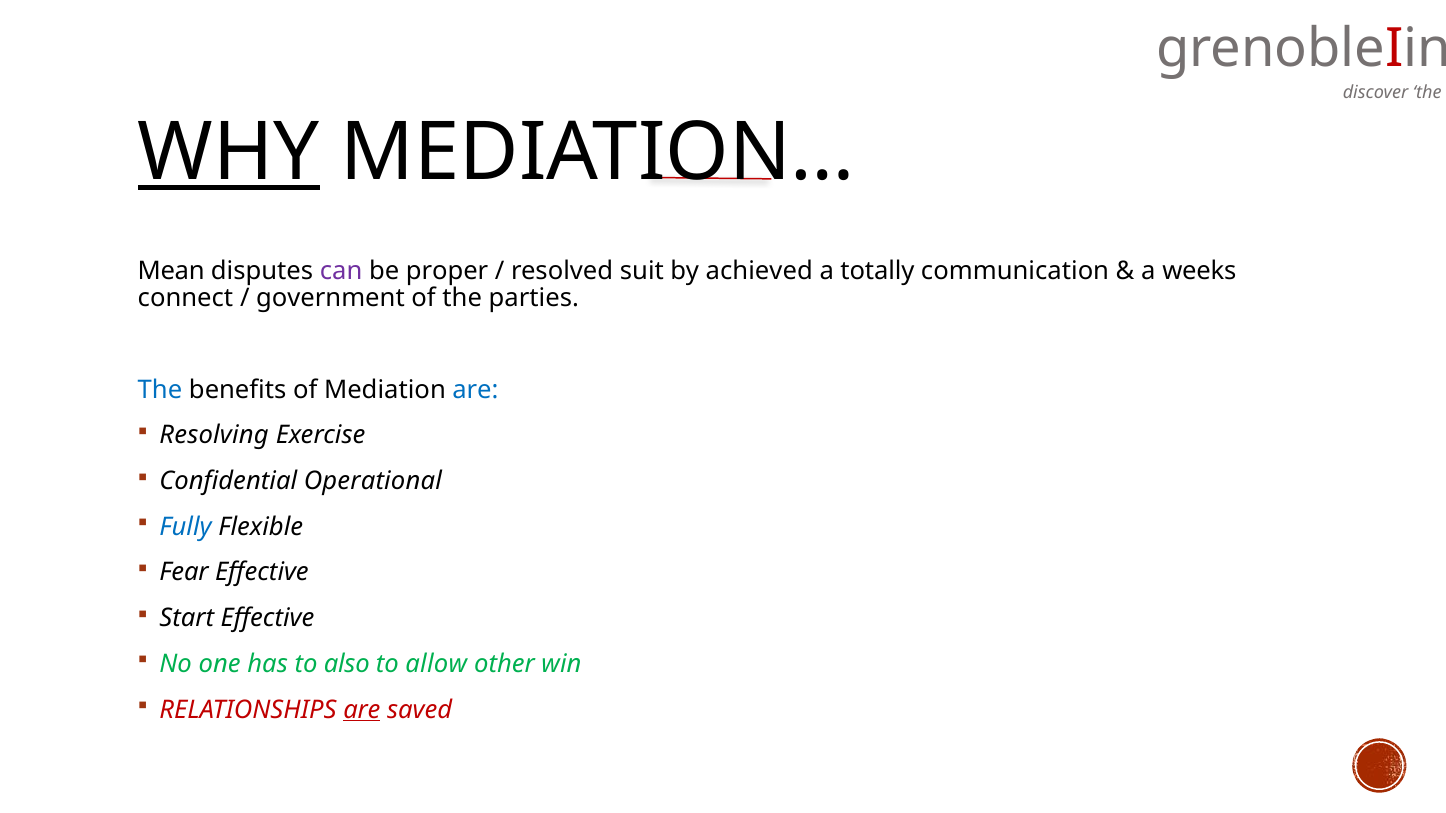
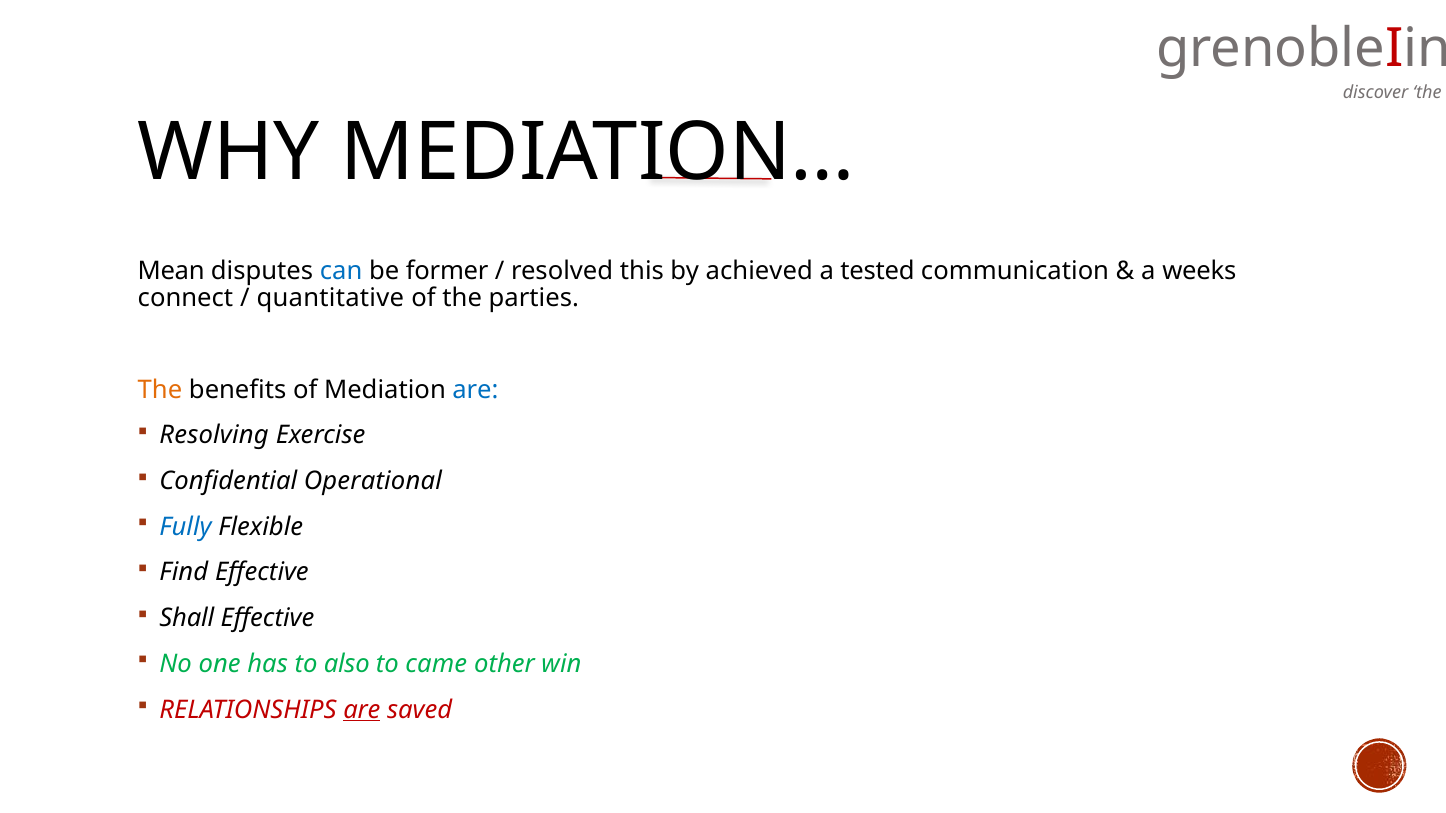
WHY underline: present -> none (229, 152)
can colour: purple -> blue (341, 271)
proper: proper -> former (447, 271)
suit: suit -> this (642, 271)
totally: totally -> tested (877, 271)
government: government -> quantitative (330, 298)
The colour: blue -> orange (160, 390)
Fear: Fear -> Find (184, 573)
Start: Start -> Shall (187, 618)
allow: allow -> came (436, 664)
